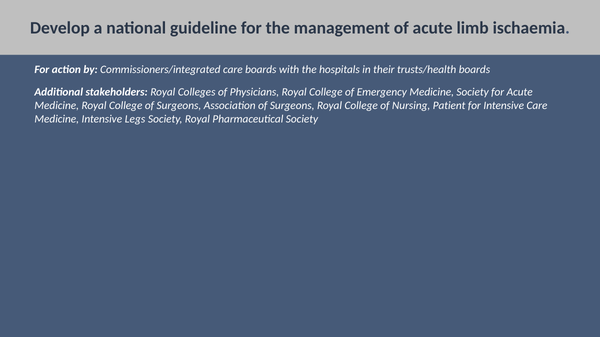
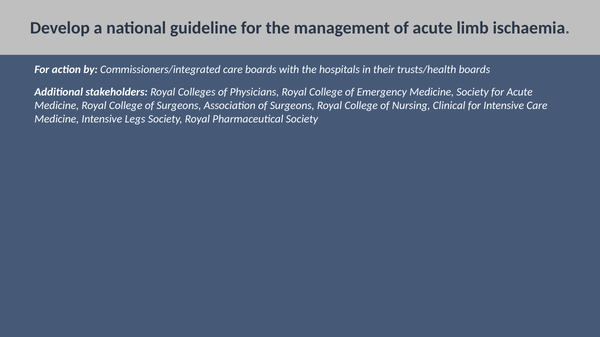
Patient: Patient -> Clinical (449, 106)
